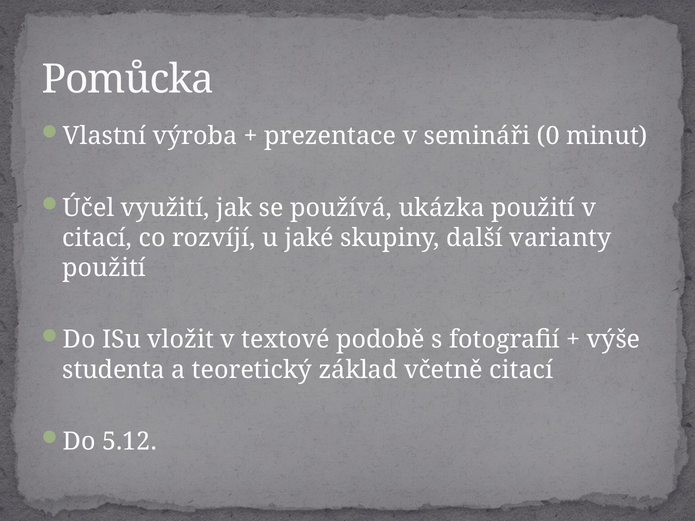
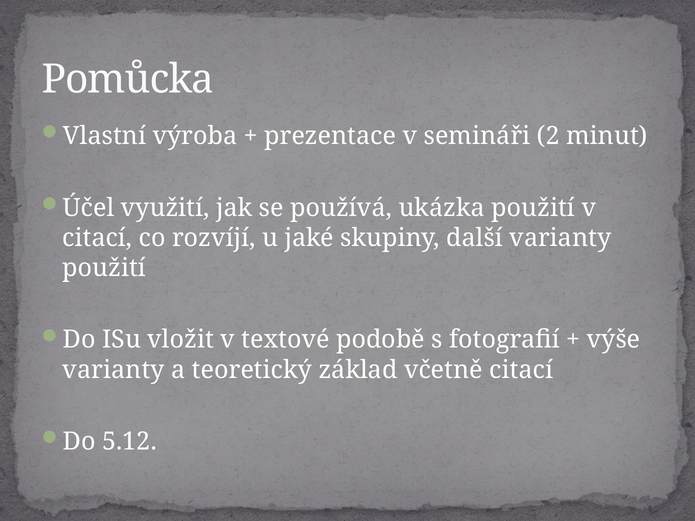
0: 0 -> 2 (548, 136)
studenta: studenta -> varianty (114, 370)
